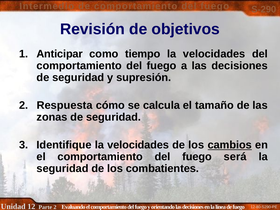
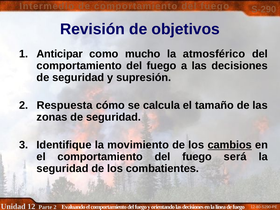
tiempo: tiempo -> mucho (143, 54)
velocidades: velocidades -> atmosférico (214, 54)
Identifique la velocidades: velocidades -> movimiento (138, 145)
